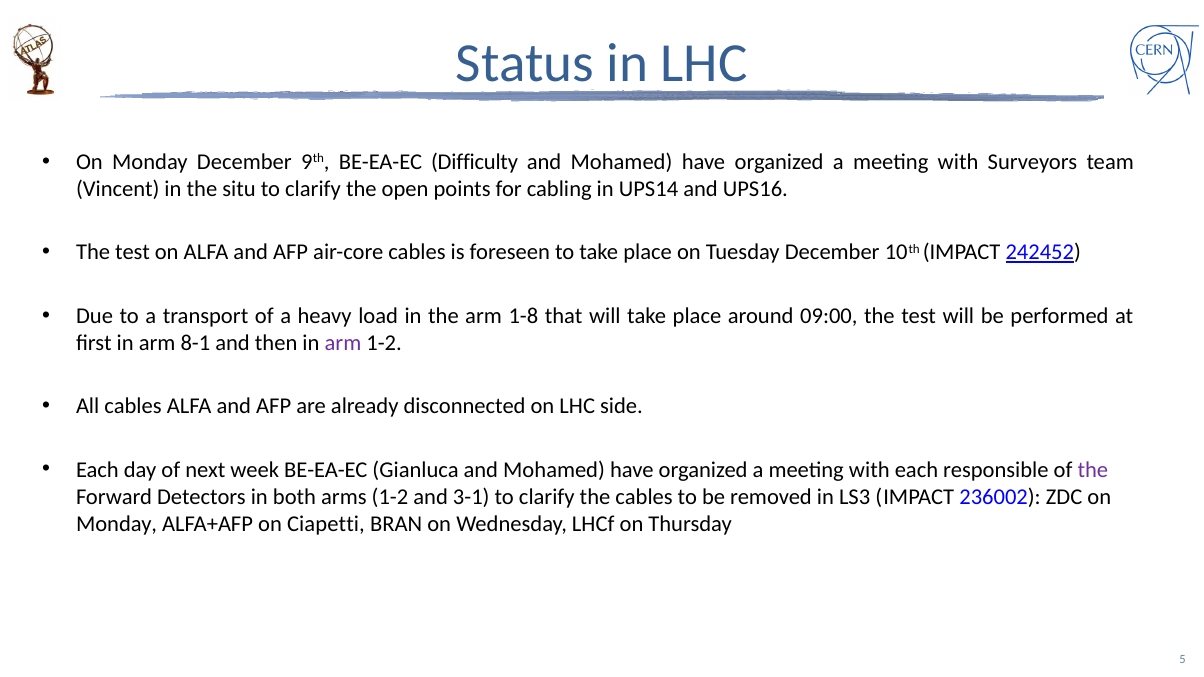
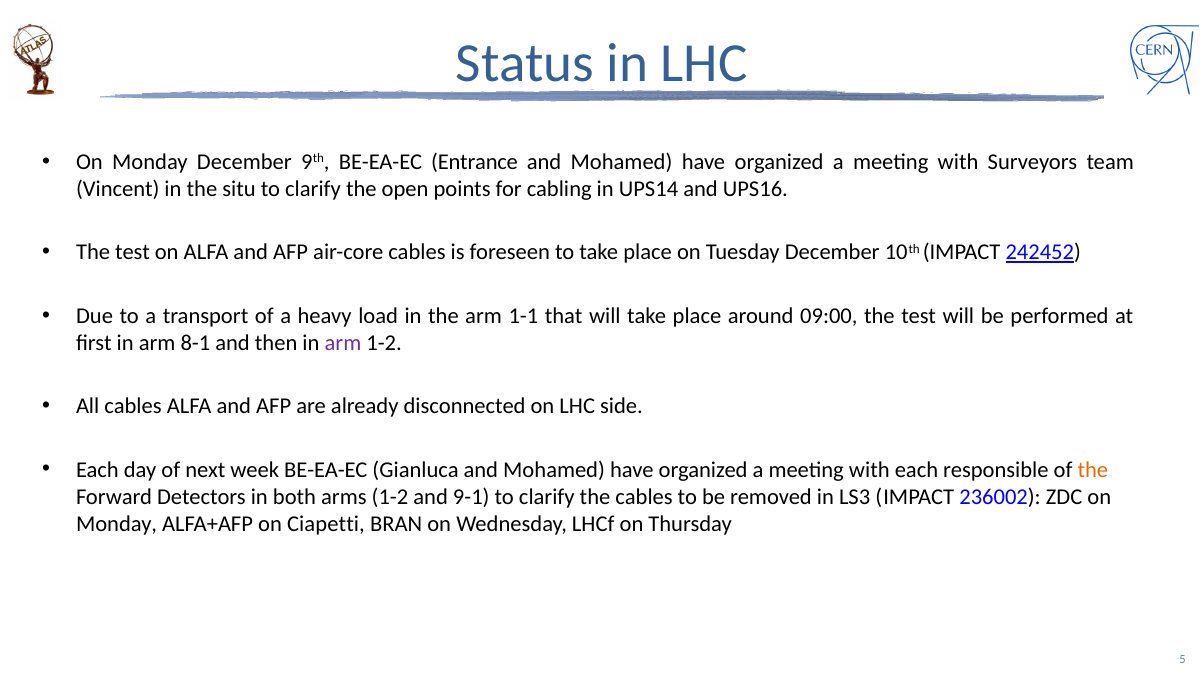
Difficulty: Difficulty -> Entrance (475, 162)
1-8: 1-8 -> 1-1 (523, 316)
the colour: purple -> orange (1093, 470)
3-1: 3-1 -> 9-1 (471, 497)
